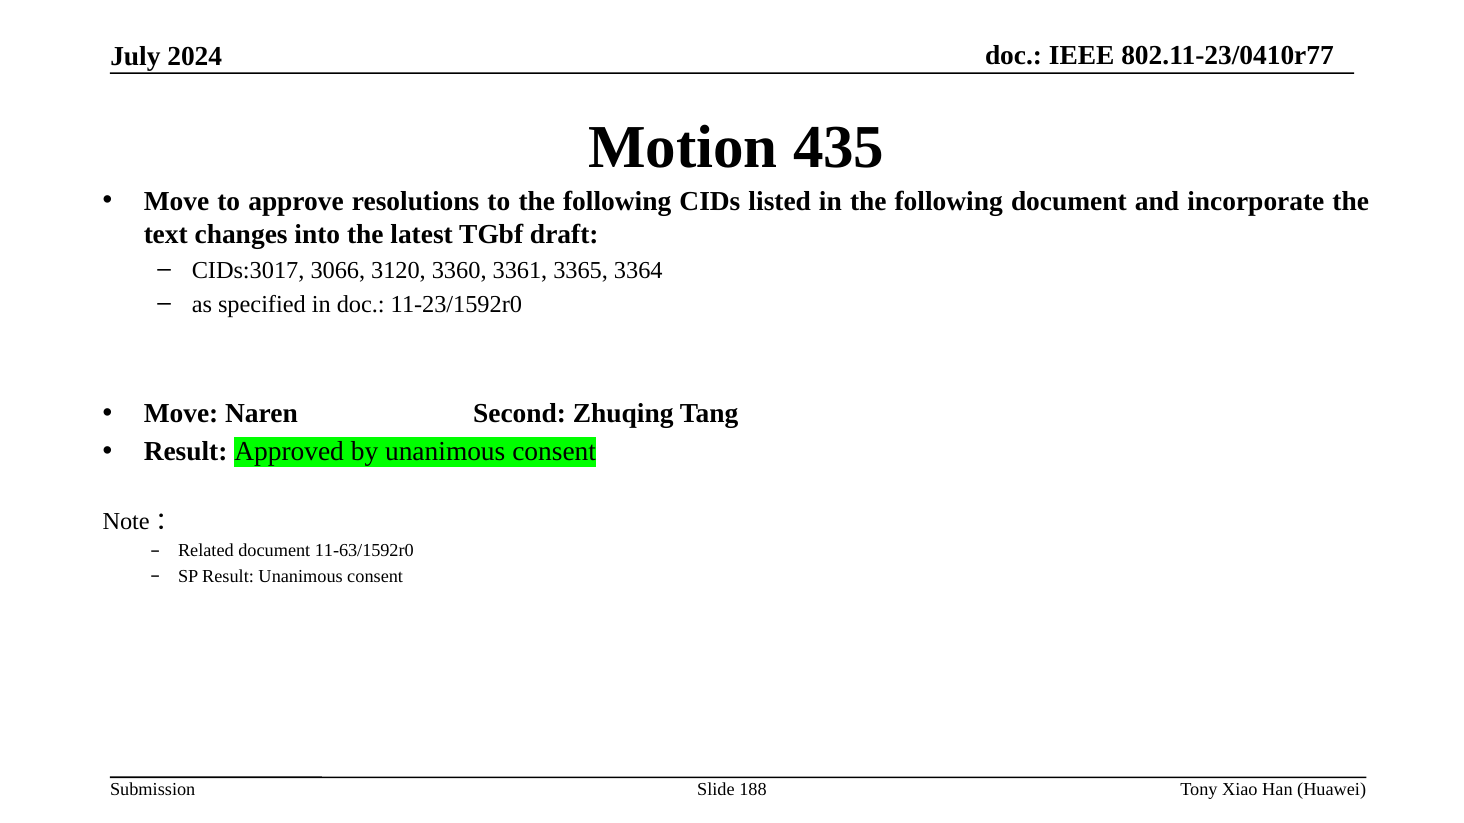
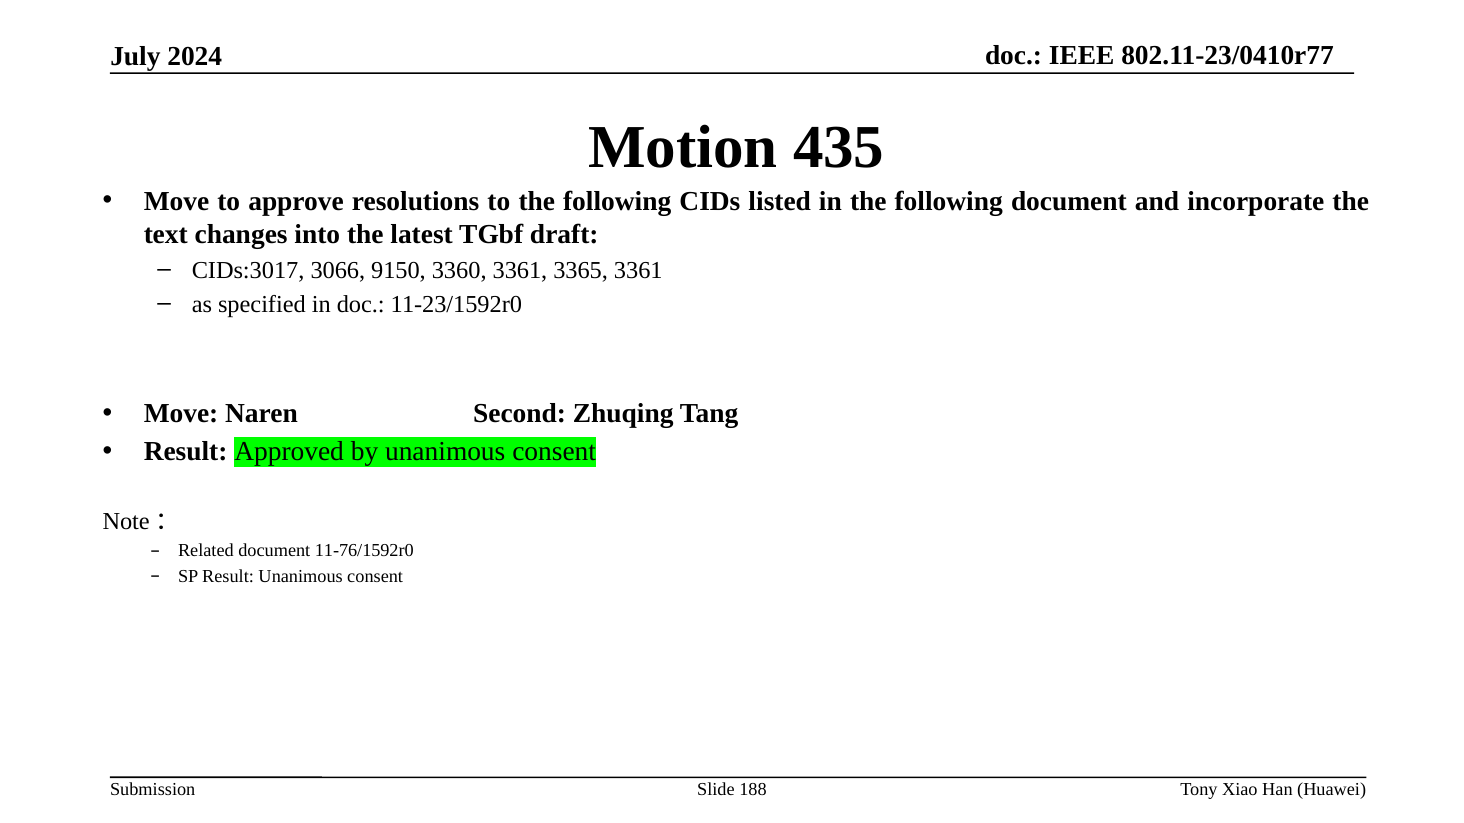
3120: 3120 -> 9150 (398, 270)
3365 3364: 3364 -> 3361 (638, 270)
11-63/1592r0: 11-63/1592r0 -> 11-76/1592r0 (364, 551)
